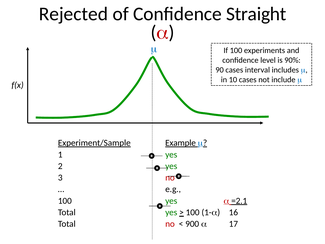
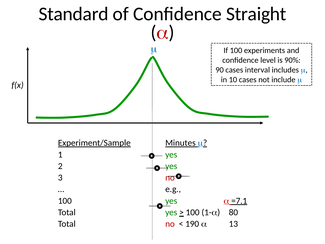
Rejected: Rejected -> Standard (74, 14)
Example: Example -> Minutes (180, 143)
=2.1: =2.1 -> =7.1 (239, 201)
16: 16 -> 80 (233, 212)
900: 900 -> 190 (192, 224)
17: 17 -> 13 (233, 224)
